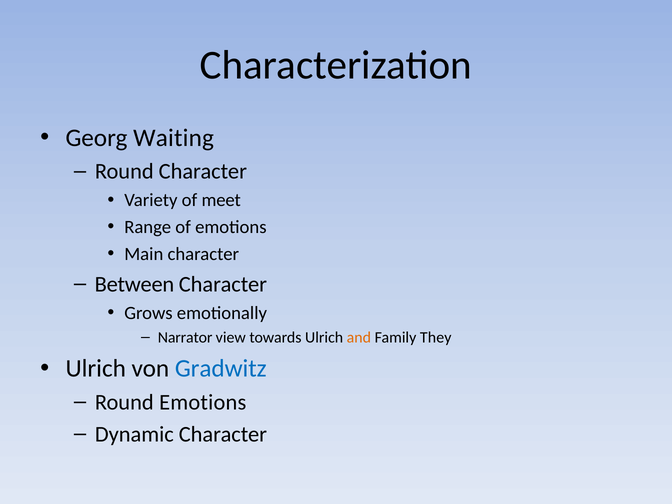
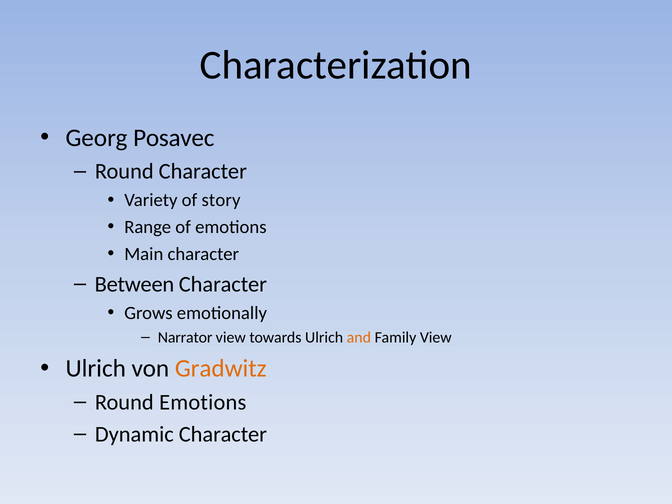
Waiting: Waiting -> Posavec (174, 138)
meet: meet -> story (221, 200)
Family They: They -> View (436, 337)
Gradwitz colour: blue -> orange (221, 369)
